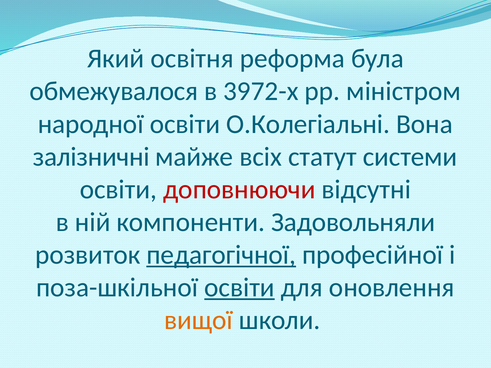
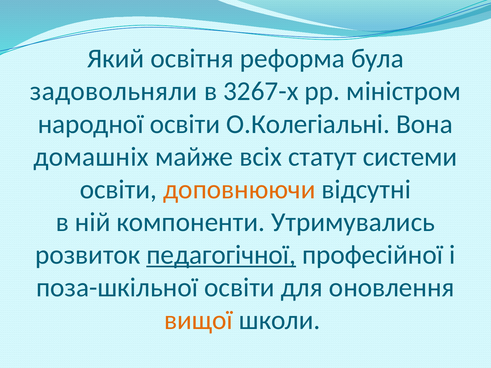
обмежувалося: обмежувалося -> задовольняли (114, 91)
3972-х: 3972-х -> 3267-х (261, 91)
залізничні: залізничні -> домашніх (91, 157)
доповнюючи colour: red -> orange (239, 190)
Задовольняли: Задовольняли -> Утримувались (353, 222)
освіти underline: present -> none (239, 288)
